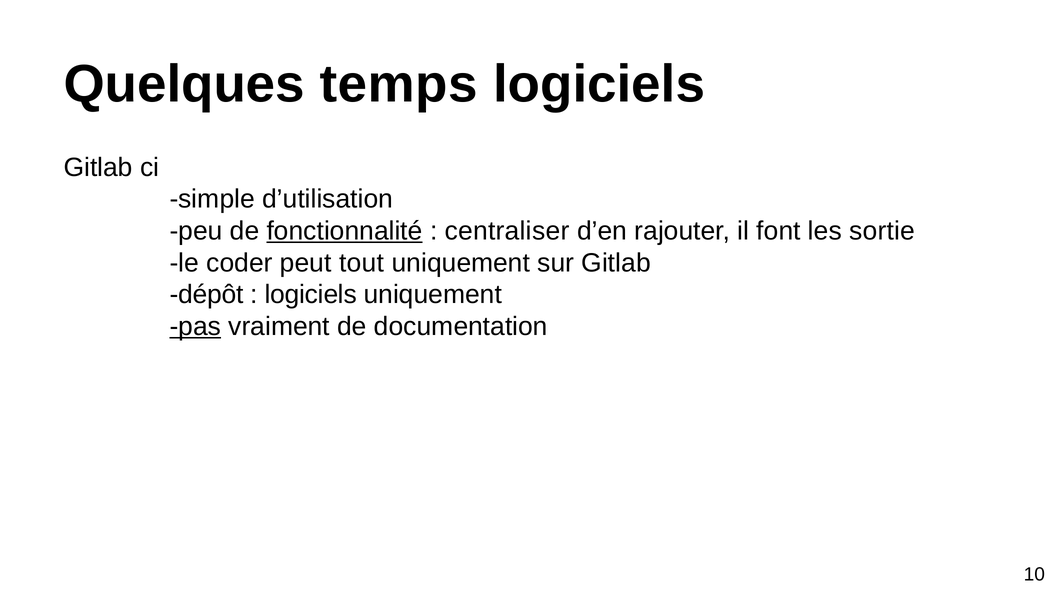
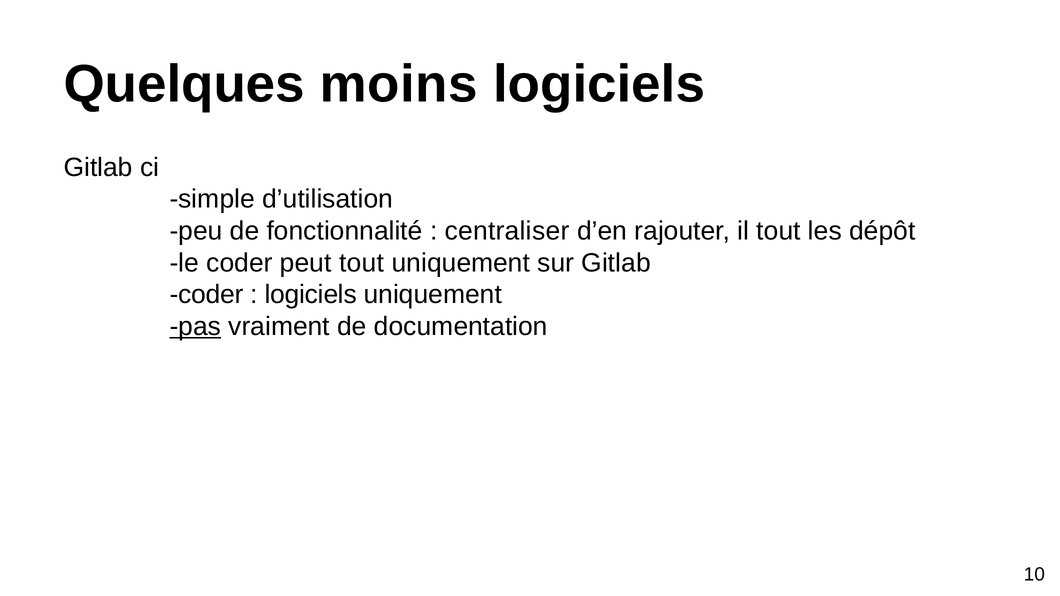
temps: temps -> moins (399, 85)
fonctionnalité underline: present -> none (345, 231)
il font: font -> tout (779, 231)
sortie: sortie -> dépôt (882, 231)
dépôt: dépôt -> coder (206, 295)
